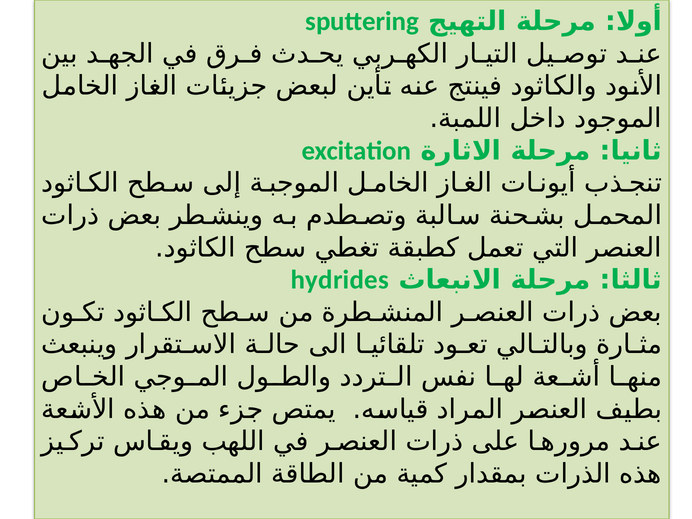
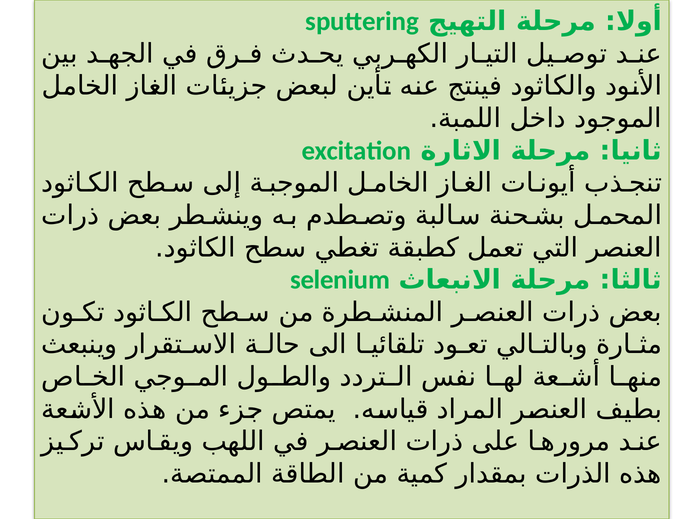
hydrides: hydrides -> selenium (340, 280)
